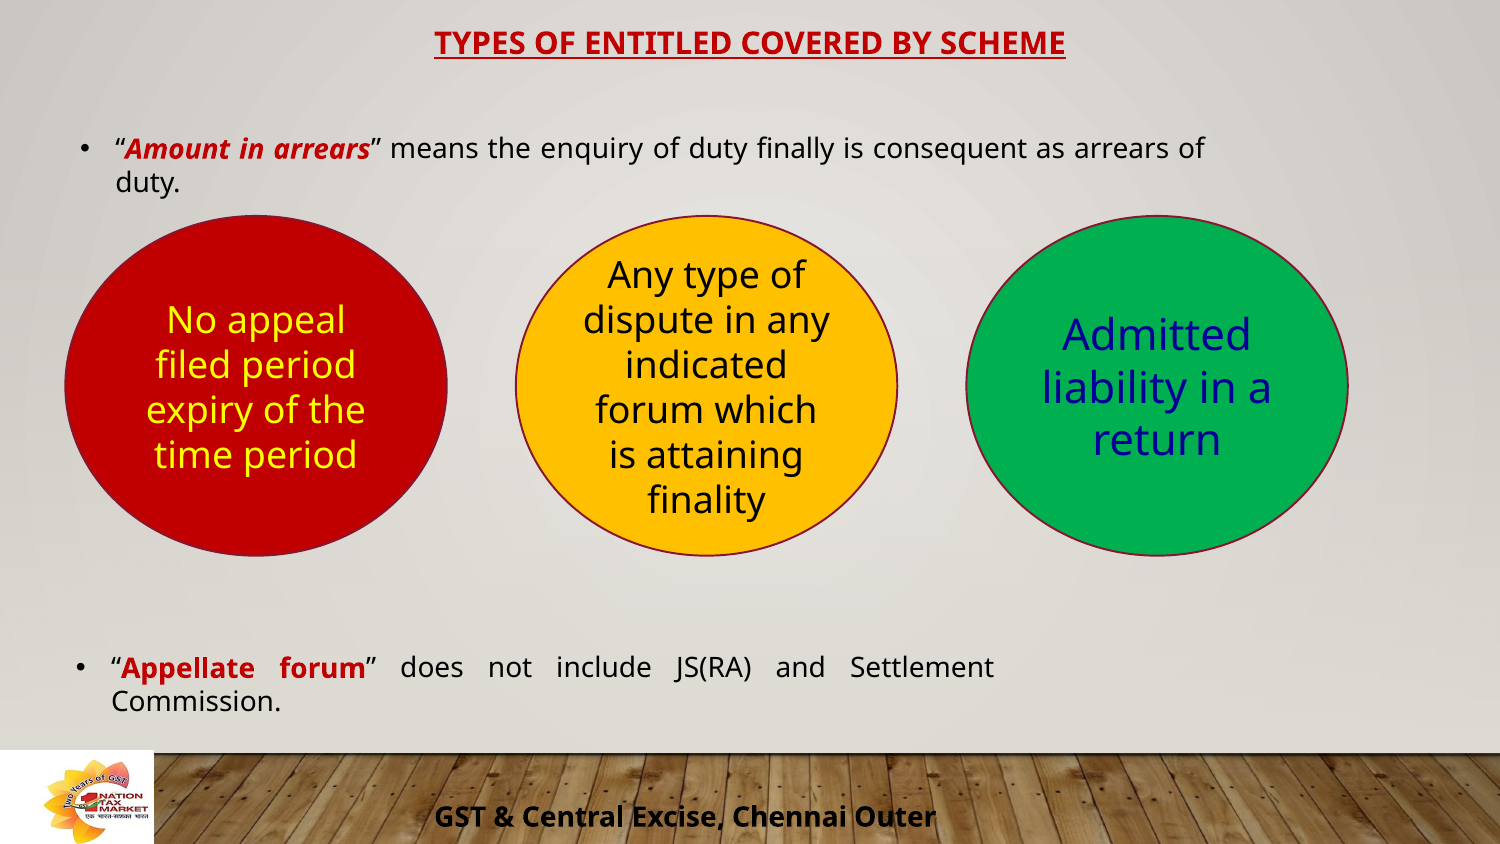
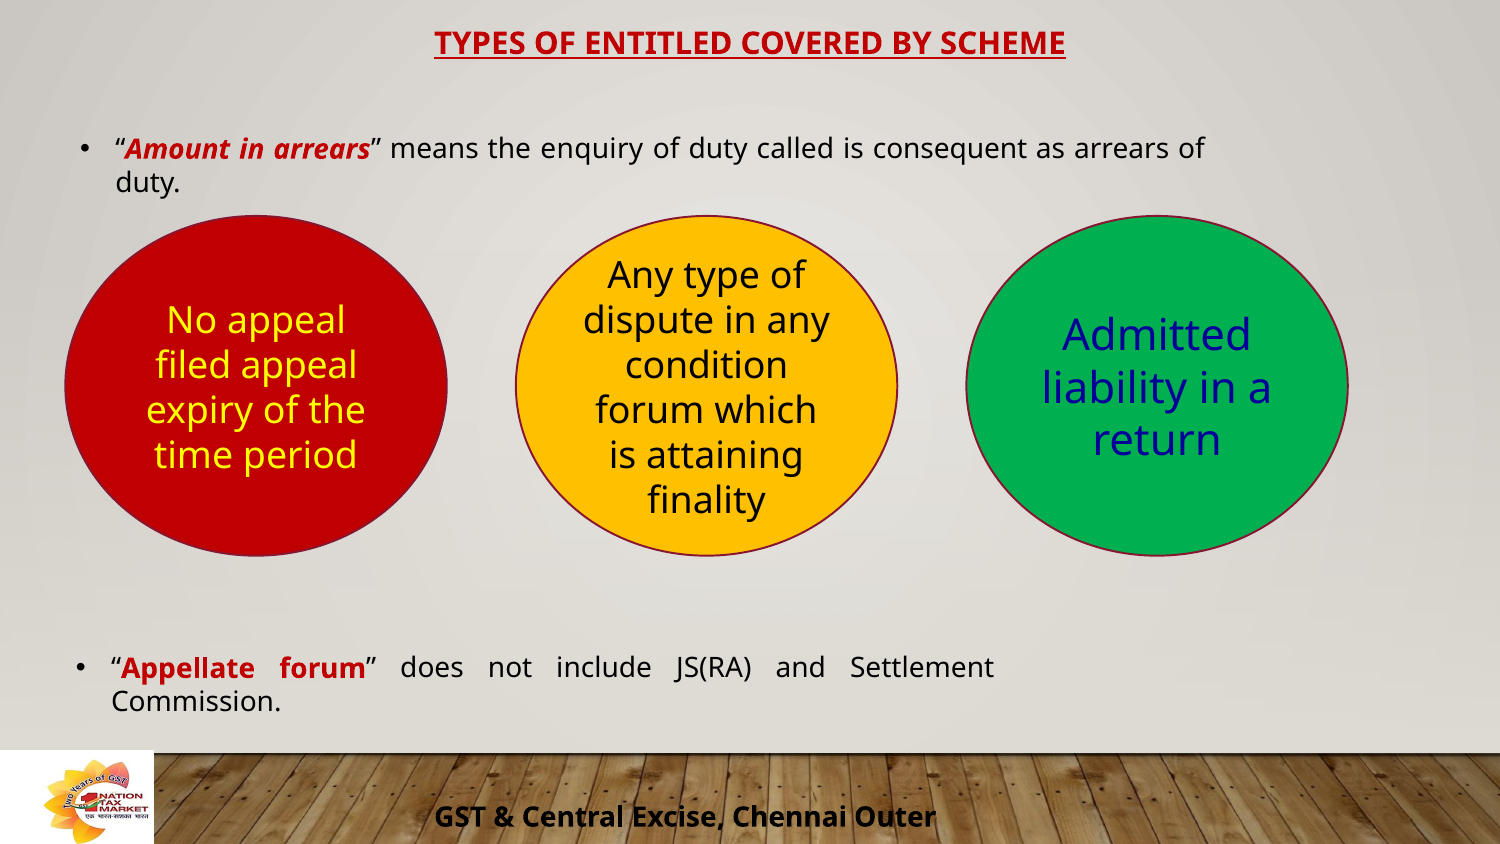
finally: finally -> called (795, 149)
filed period: period -> appeal (299, 366)
indicated: indicated -> condition (707, 366)
